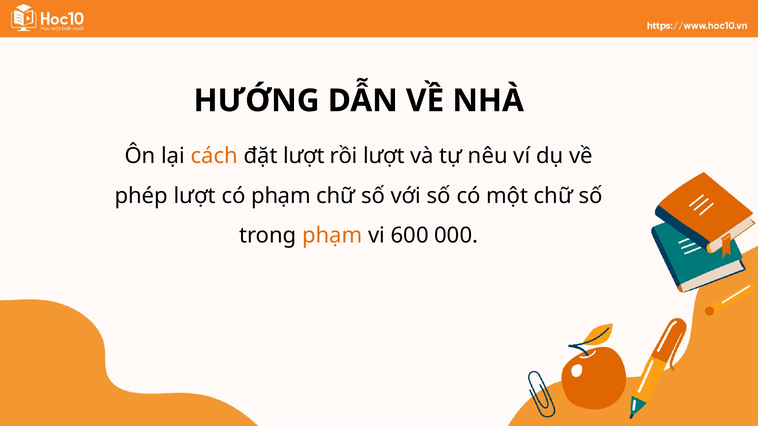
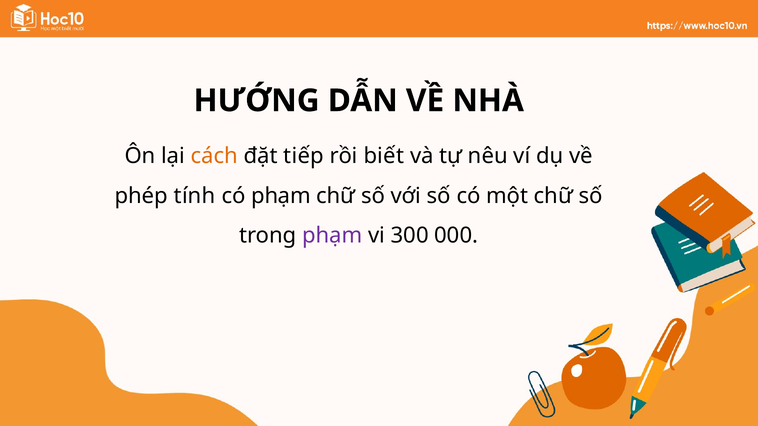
đặt lượt: lượt -> tiếp (304, 156)
rồi lượt: lượt -> biết (384, 156)
phép lượt: lượt -> tính (195, 196)
phạm colour: orange -> purple (332, 236)
600: 600 -> 300 (410, 236)
